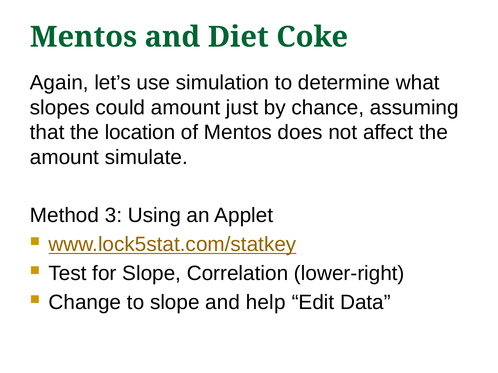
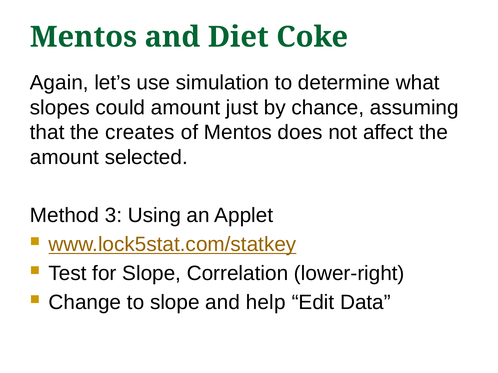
location: location -> creates (140, 133)
simulate: simulate -> selected (146, 157)
